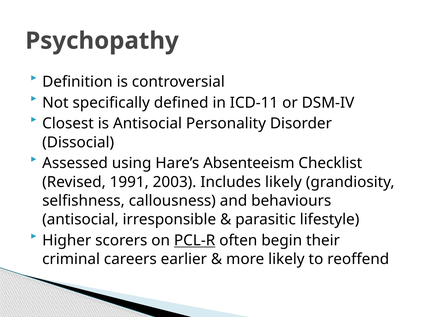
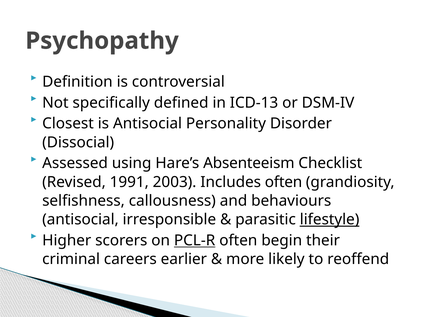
ICD-11: ICD-11 -> ICD-13 (254, 103)
Includes likely: likely -> often (284, 182)
lifestyle underline: none -> present (330, 220)
